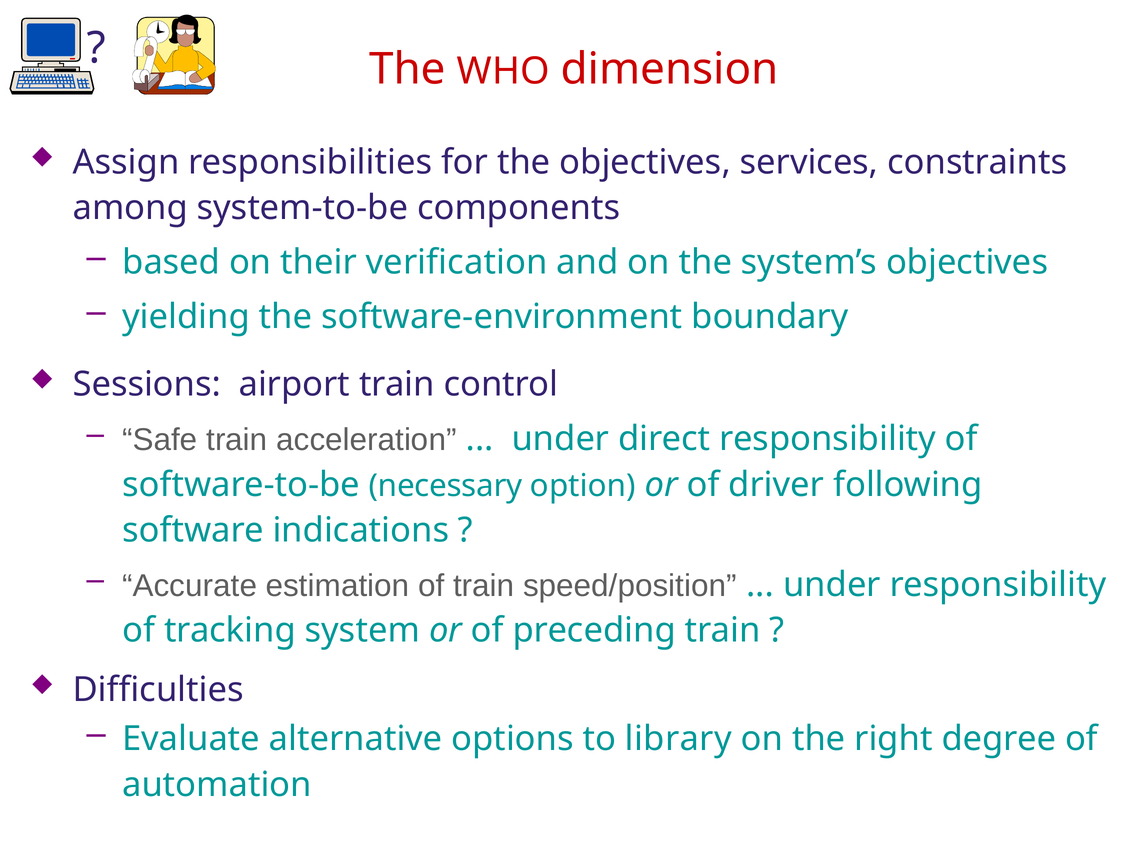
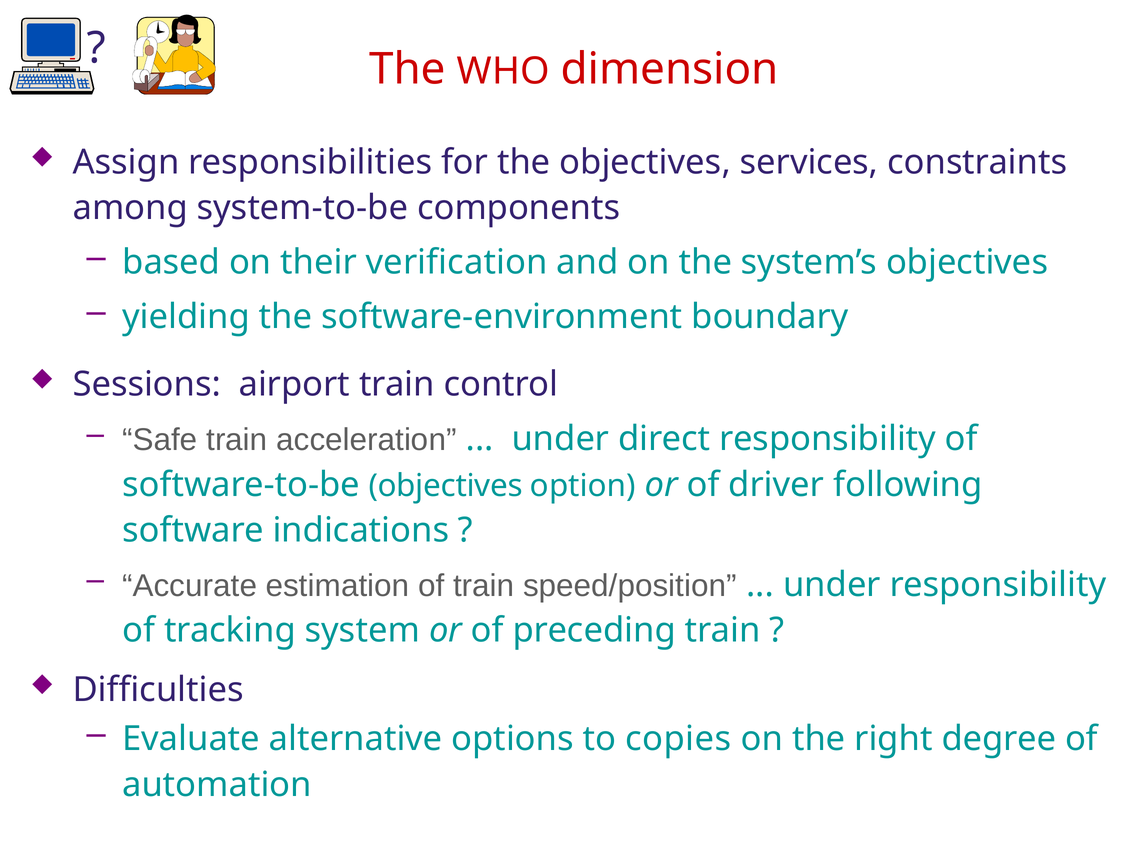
software-to-be necessary: necessary -> objectives (446, 485)
library: library -> copies (678, 739)
